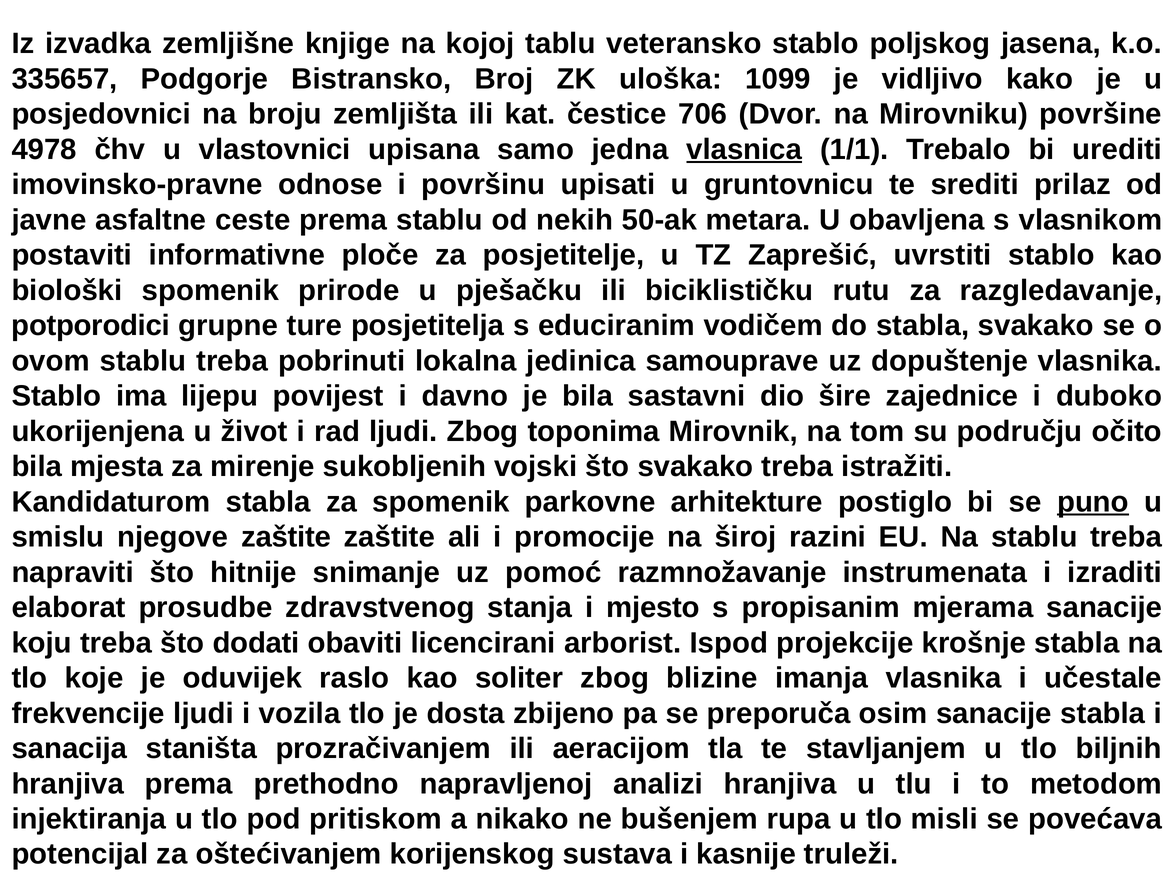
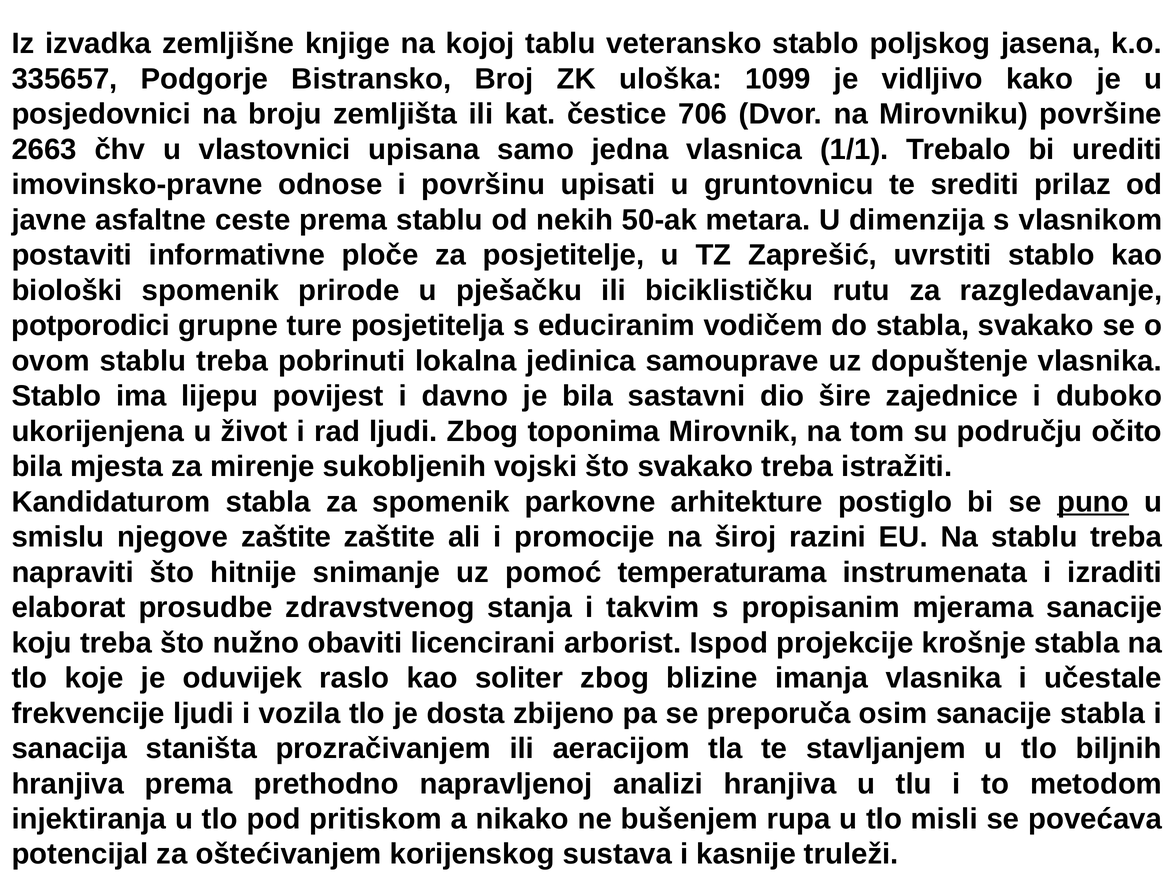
4978: 4978 -> 2663 (44, 150)
vlasnica underline: present -> none (744, 150)
obavljena: obavljena -> dimenzija (917, 220)
razmnožavanje: razmnožavanje -> temperaturama (722, 573)
mjesto: mjesto -> takvim (653, 608)
dodati: dodati -> nužno (256, 643)
